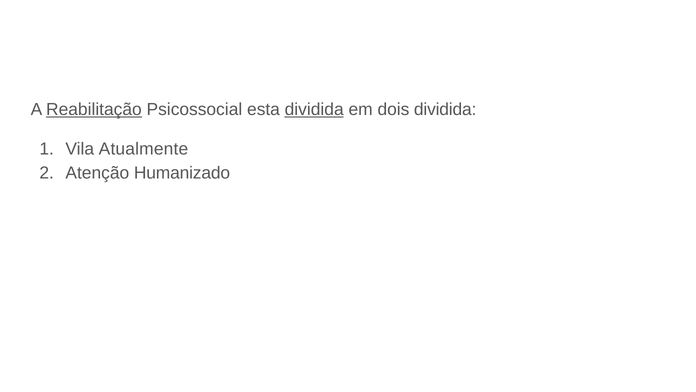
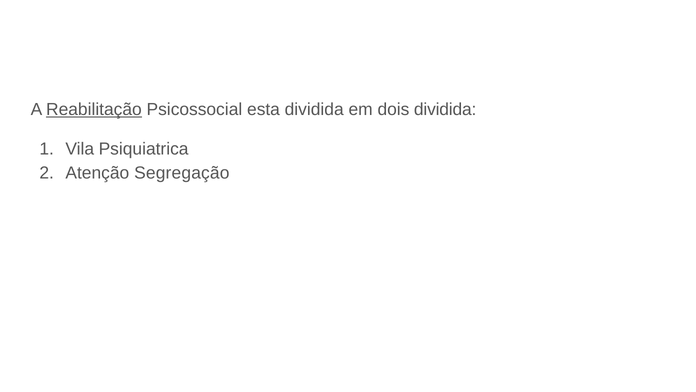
dividida underline: present -> none (314, 109)
Atualmente: Atualmente -> Psiquiatrica (144, 149)
Humanizado: Humanizado -> Segregação (182, 173)
